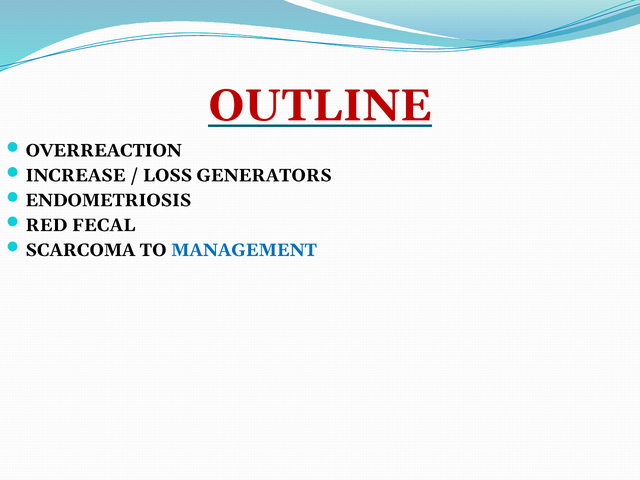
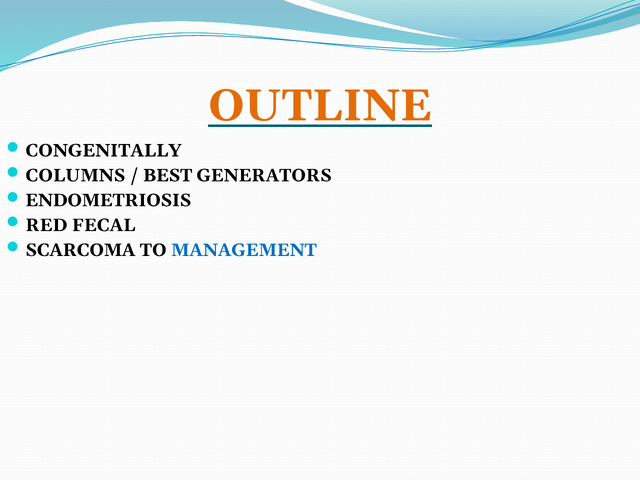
OUTLINE colour: red -> orange (320, 106)
OVERREACTION: OVERREACTION -> CONGENITALLY (103, 151)
INCREASE: INCREASE -> COLUMNS (75, 175)
LOSS: LOSS -> BEST (168, 175)
